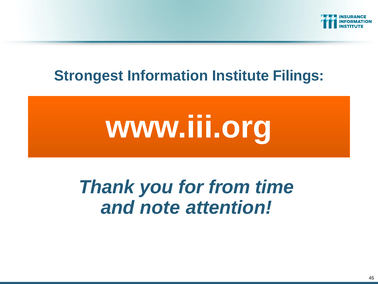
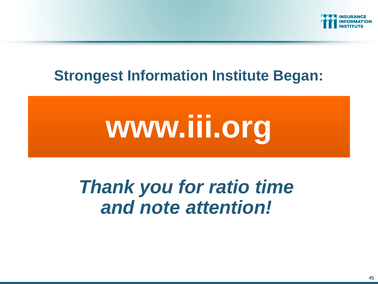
Filings: Filings -> Began (298, 76)
from: from -> ratio (229, 187)
